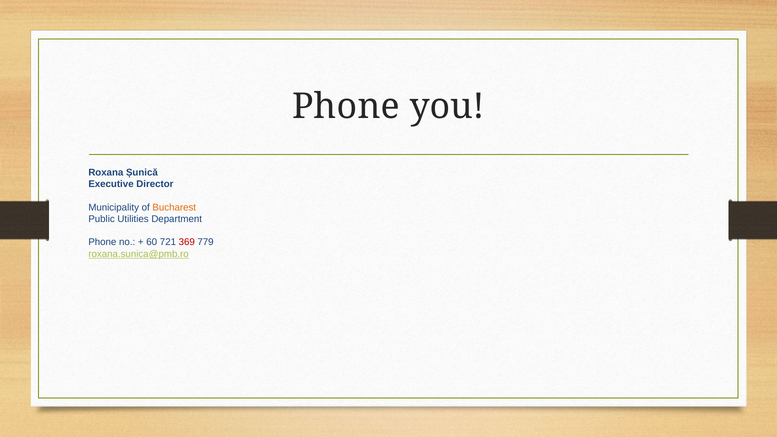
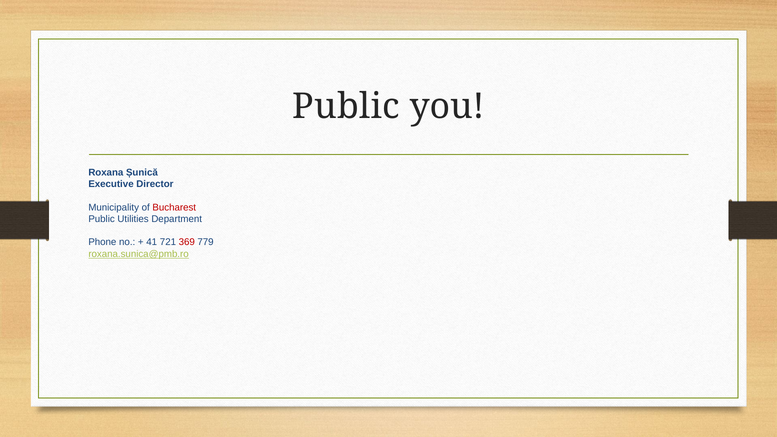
Phone: Phone -> Public (346, 107)
Bucharest colour: orange -> red (174, 207)
60: 60 -> 41 (152, 242)
